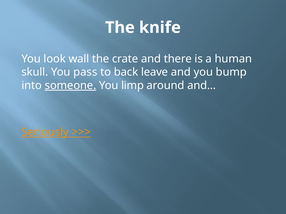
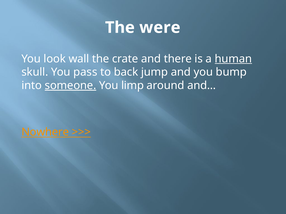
knife: knife -> were (160, 28)
human underline: none -> present (233, 59)
leave: leave -> jump (155, 72)
Seriously: Seriously -> Nowhere (45, 132)
